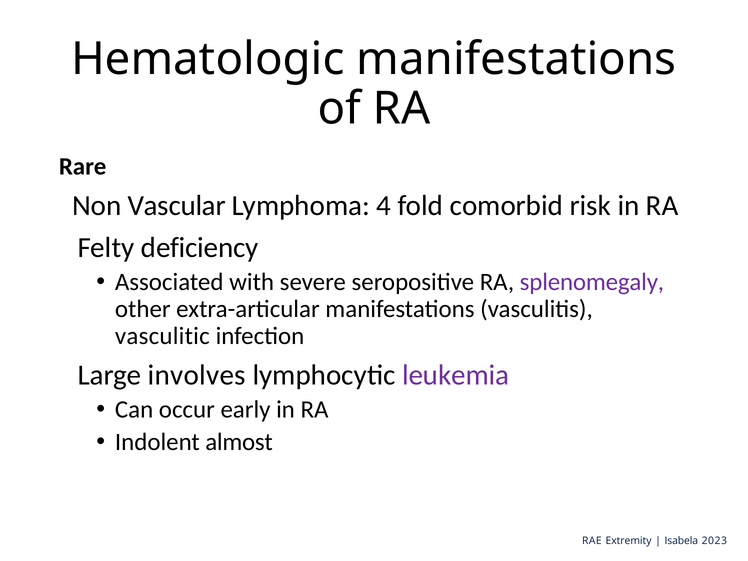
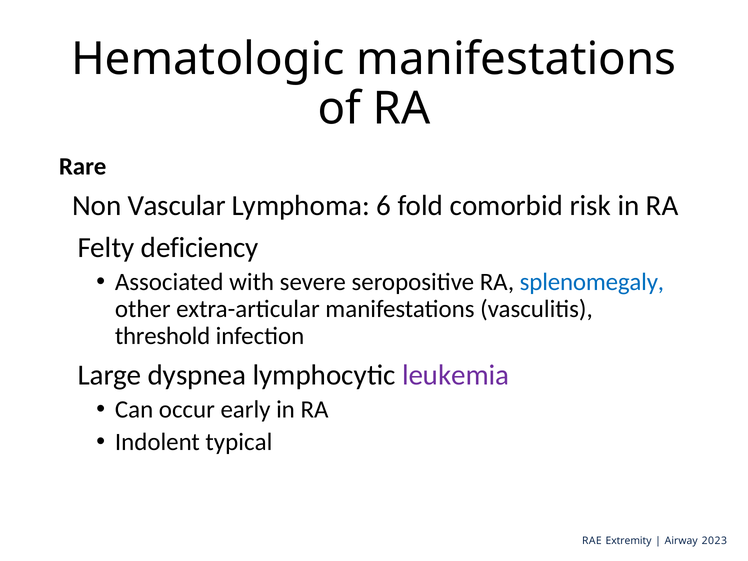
4: 4 -> 6 (384, 206)
splenomegaly colour: purple -> blue (592, 282)
vasculitic: vasculitic -> threshold (163, 336)
involves: involves -> dyspnea (197, 375)
almost: almost -> typical (239, 442)
Isabela: Isabela -> Airway (681, 541)
